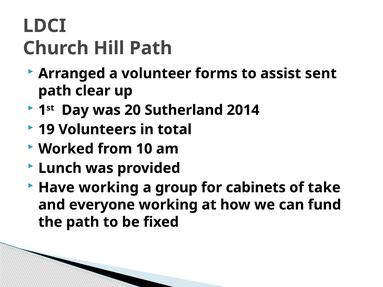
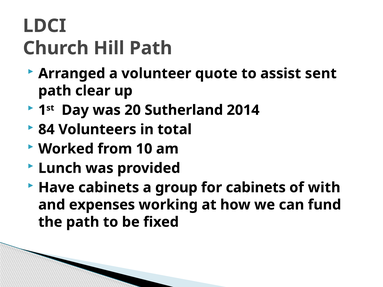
forms: forms -> quote (216, 74)
19: 19 -> 84 (46, 130)
Have working: working -> cabinets (109, 188)
take: take -> with (324, 188)
everyone: everyone -> expenses (102, 205)
